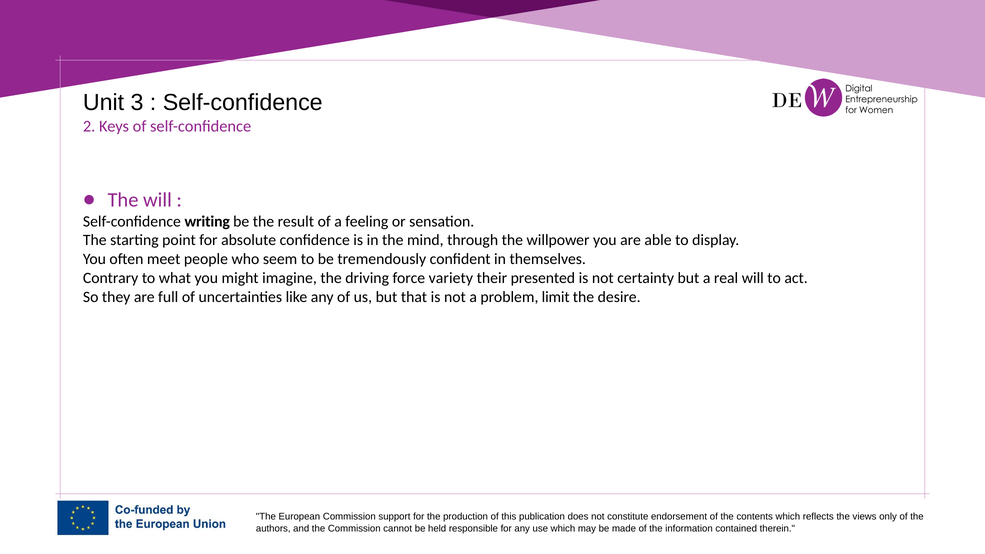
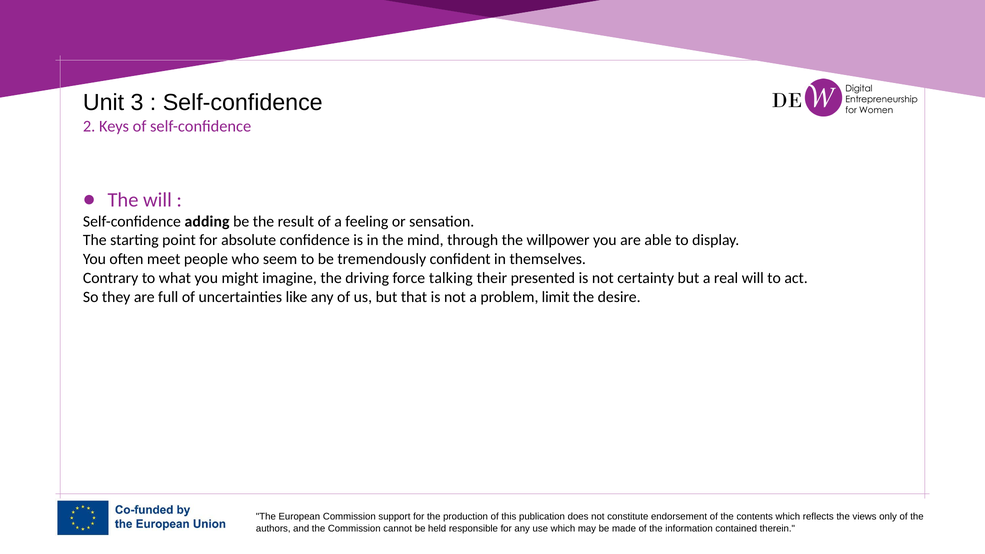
writing: writing -> adding (207, 221)
variety: variety -> talking (451, 278)
